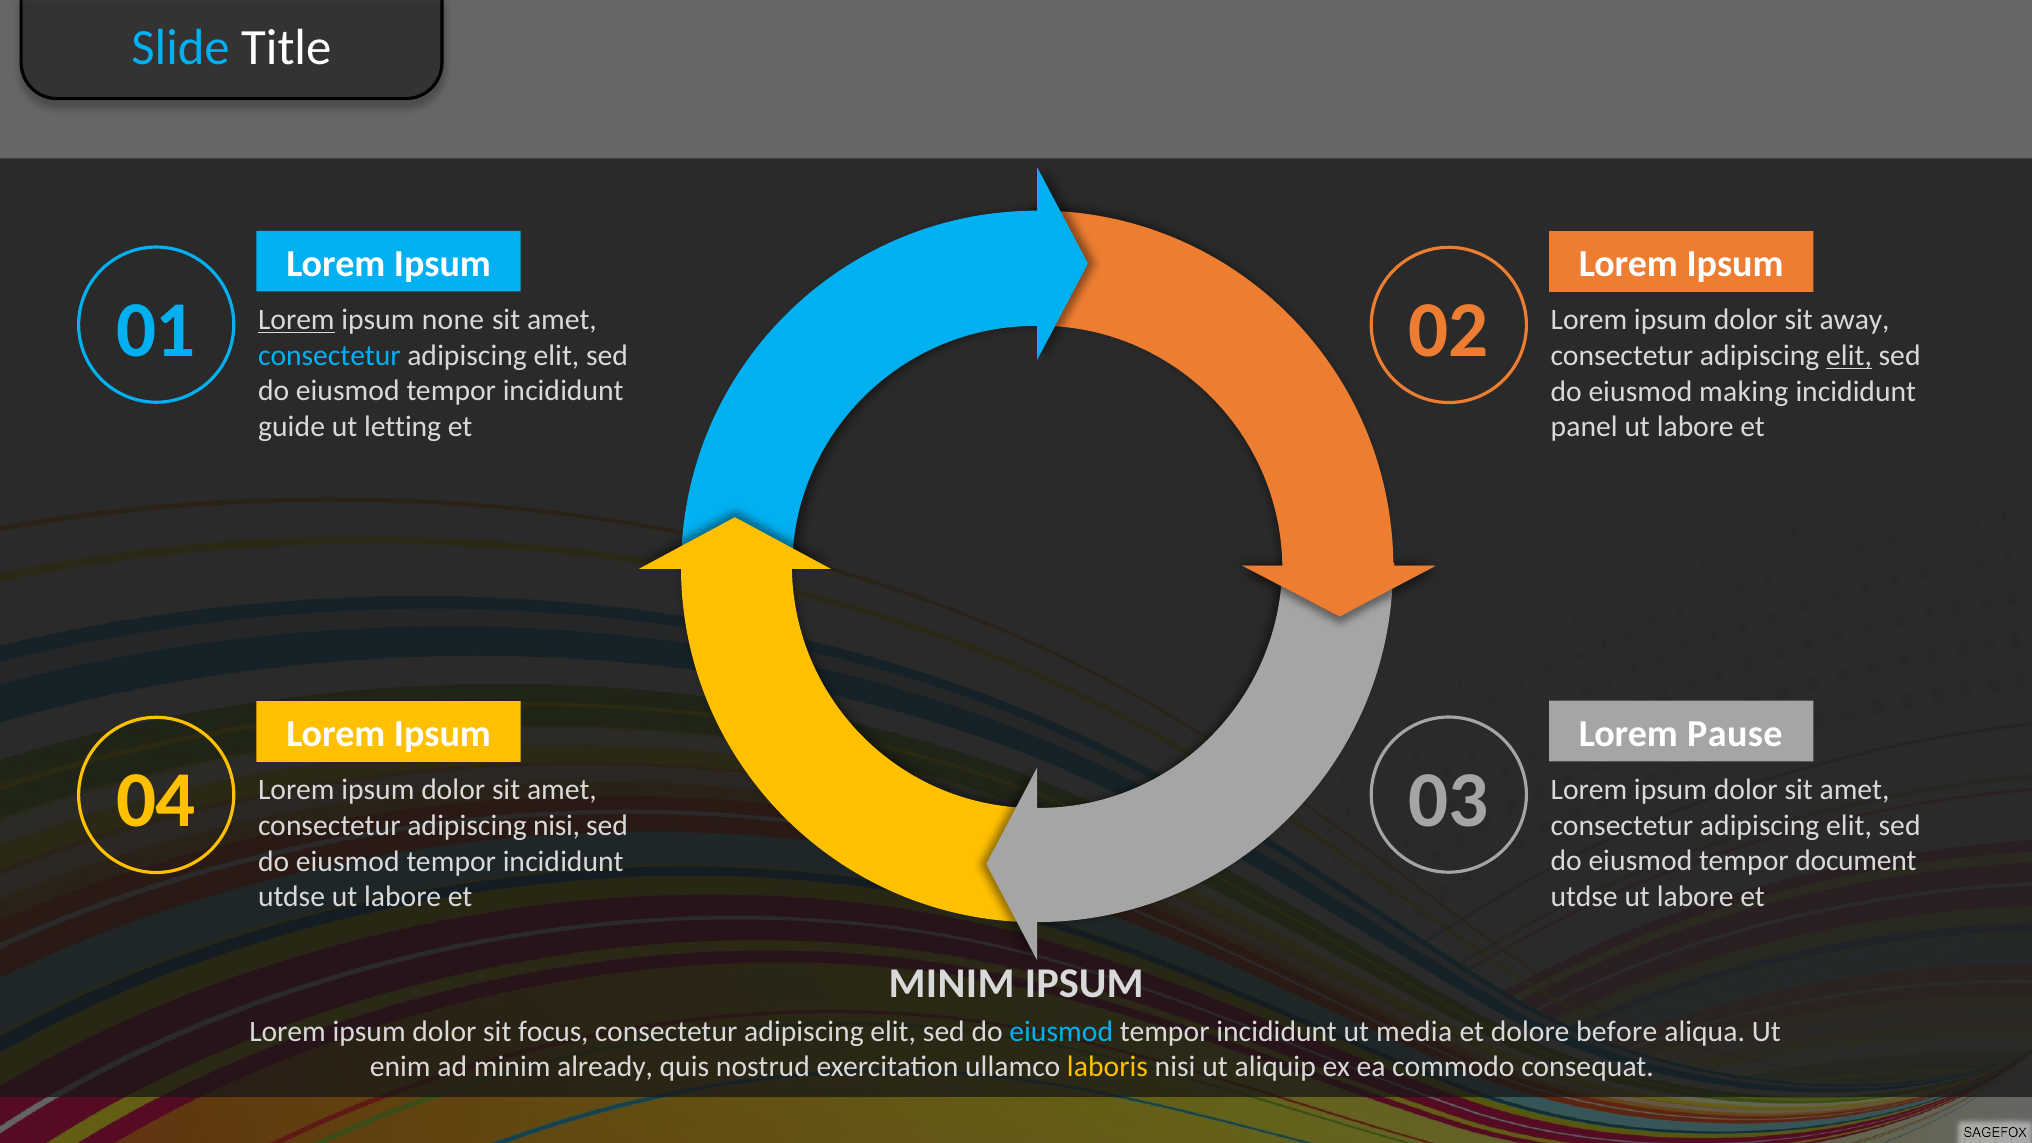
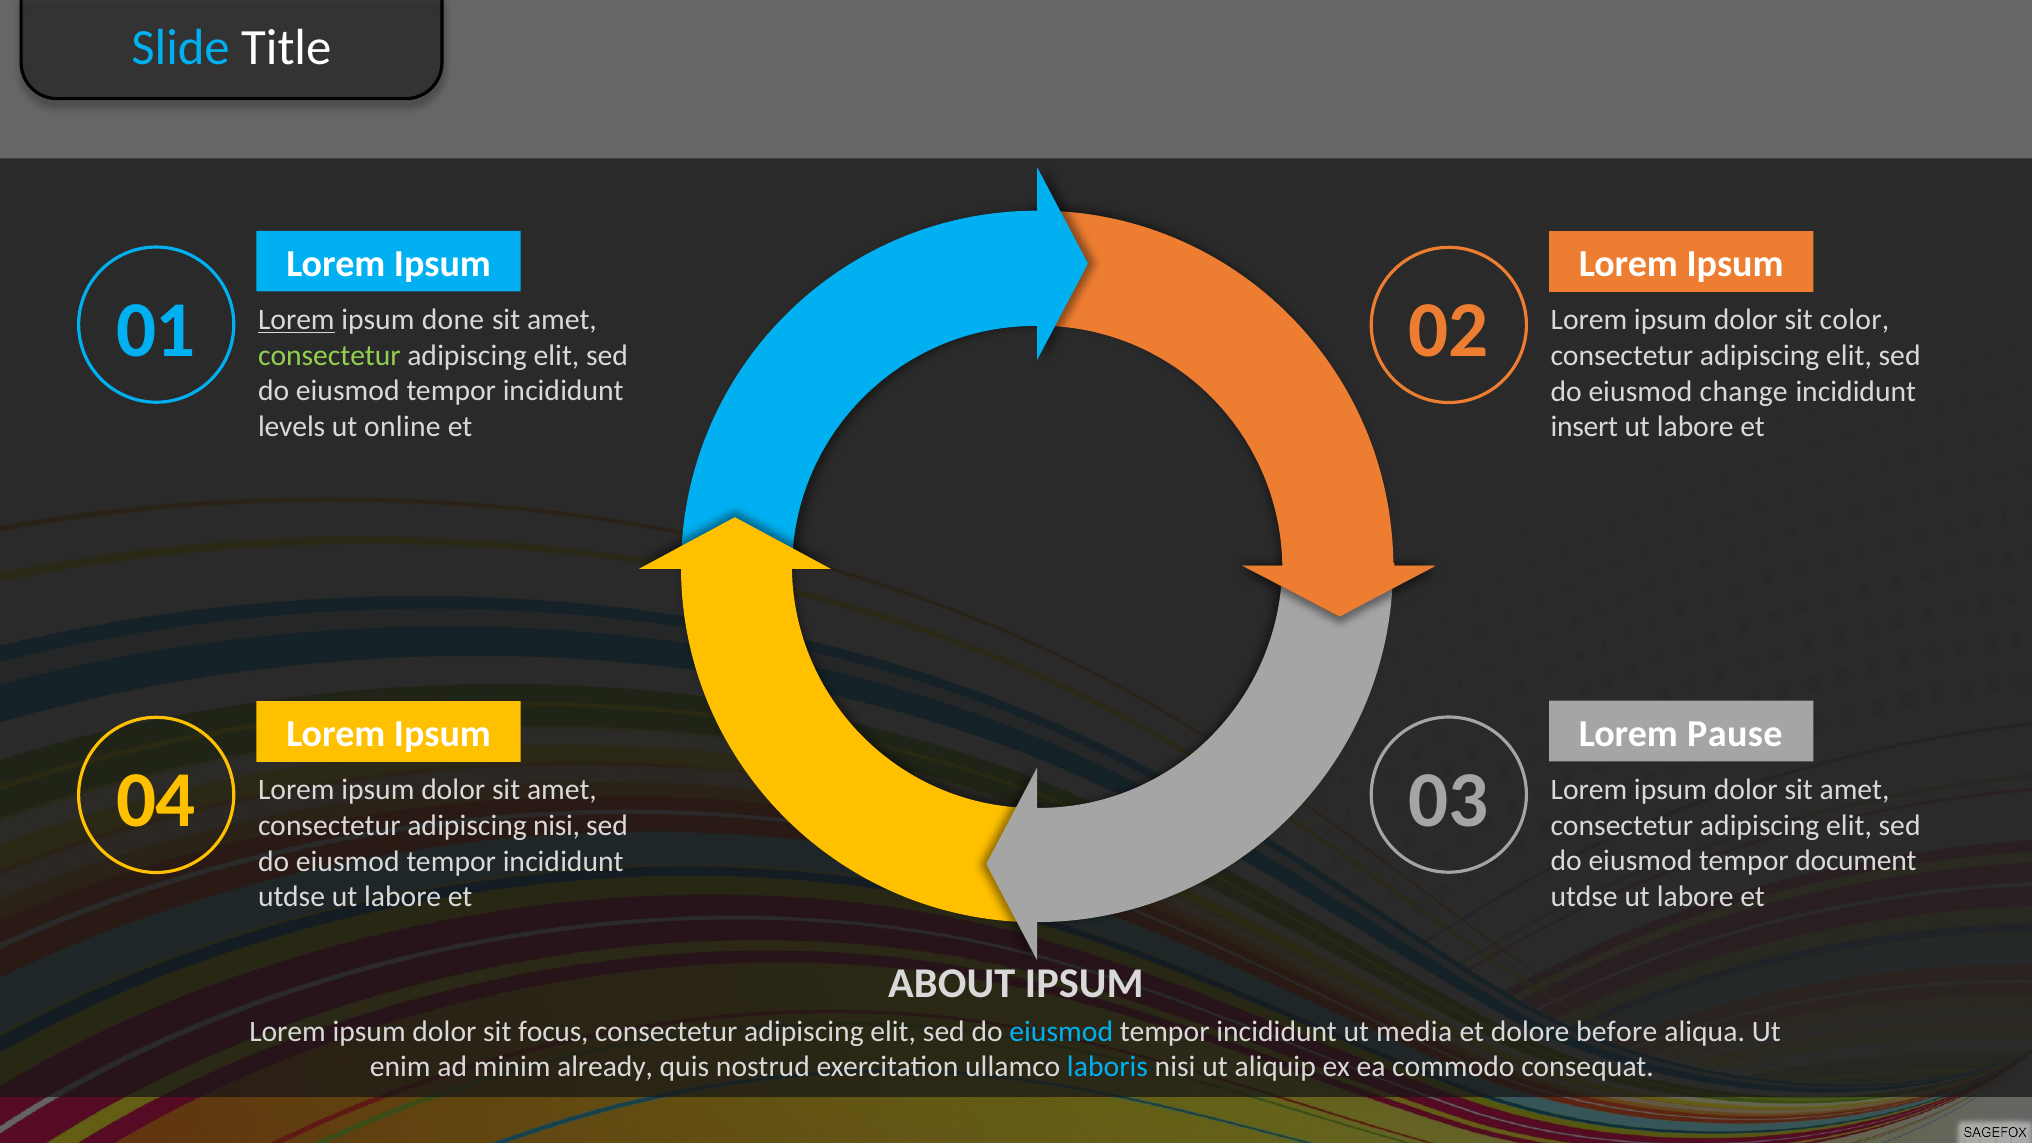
none: none -> done (453, 320)
away: away -> color (1854, 320)
consectetur colour: light blue -> light green (329, 355)
elit underline: present -> none (1849, 356)
making: making -> change (1744, 391)
guide: guide -> levels (292, 427)
letting: letting -> online (402, 427)
panel: panel -> insert (1584, 427)
MINIM: MINIM -> ABOUT (952, 983)
laboris colour: yellow -> light blue (1108, 1067)
